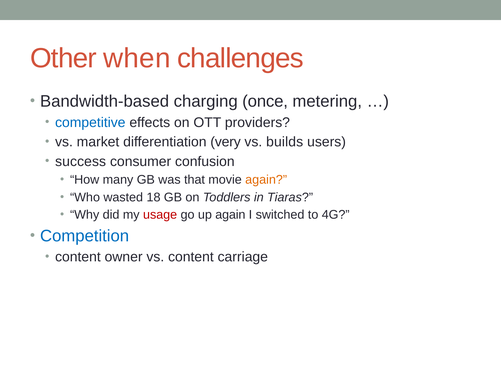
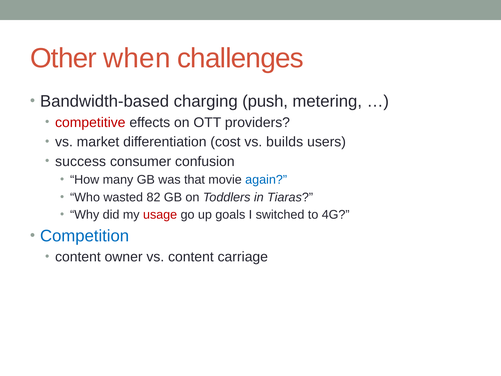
once: once -> push (265, 101)
competitive colour: blue -> red (90, 122)
very: very -> cost (226, 142)
again colour: orange -> blue (266, 180)
18: 18 -> 82 (154, 197)
up again: again -> goals (230, 215)
